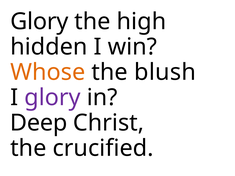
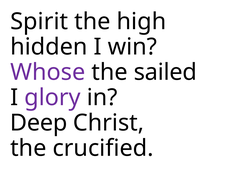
Glory: Glory -> Spirit (39, 22)
Whose colour: orange -> purple (48, 72)
blush: blush -> sailed (165, 72)
